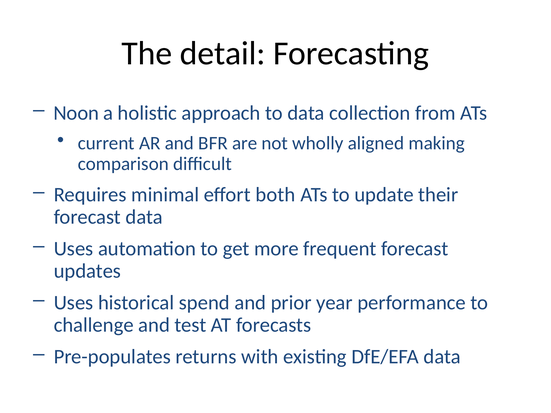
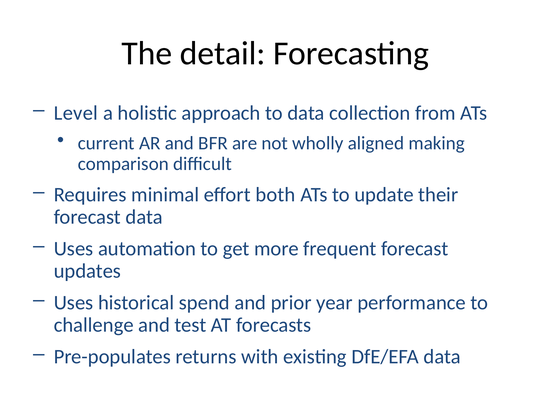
Noon: Noon -> Level (76, 113)
